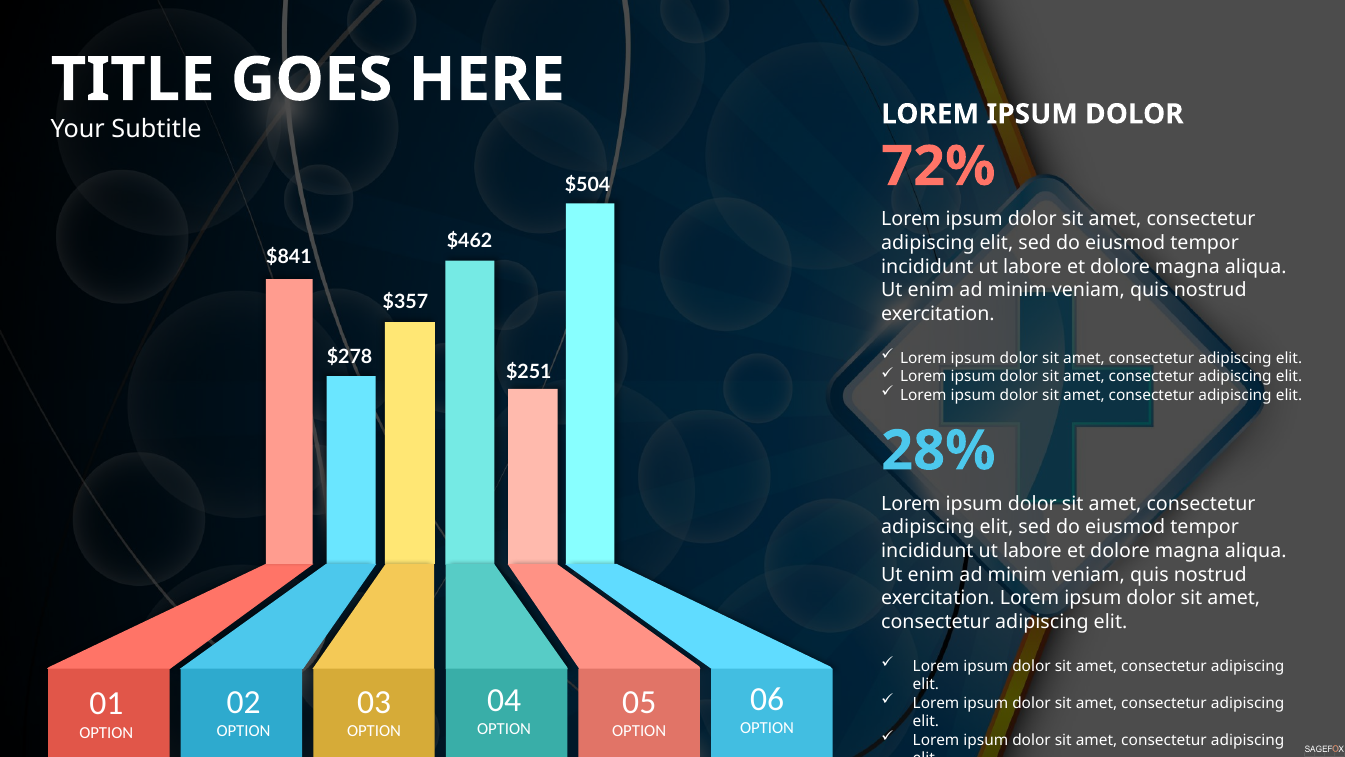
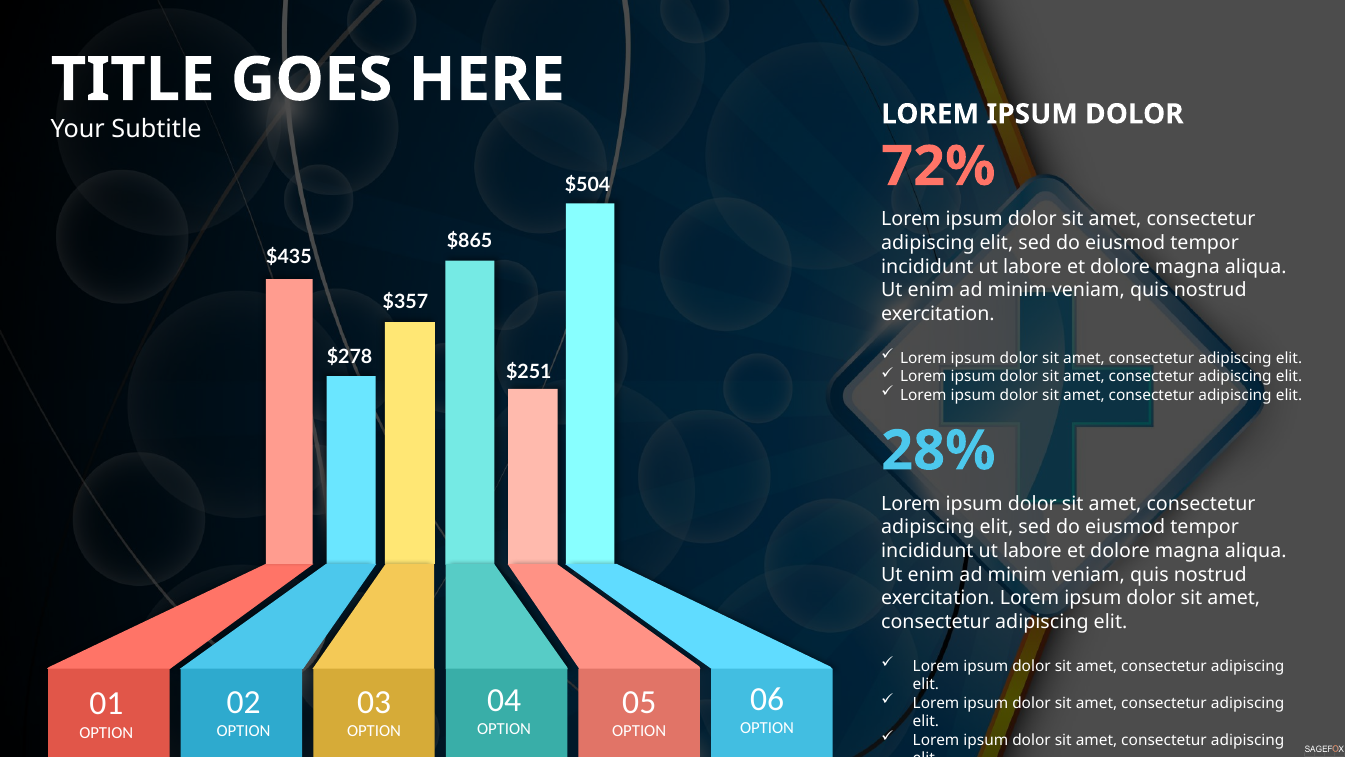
$462: $462 -> $865 (470, 241)
$841: $841 -> $435 (289, 257)
